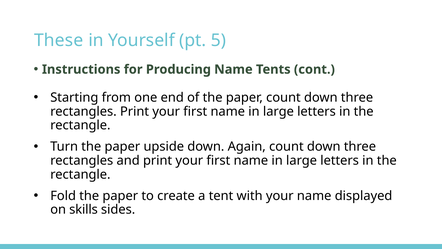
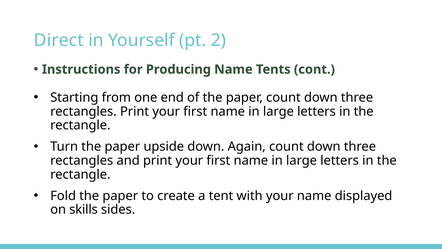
These: These -> Direct (59, 40)
5: 5 -> 2 (218, 40)
